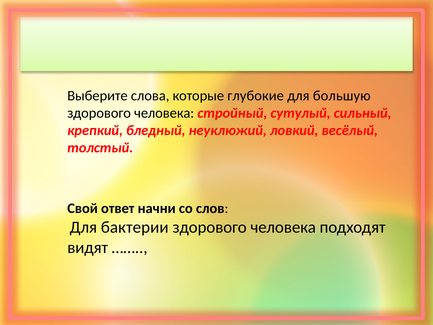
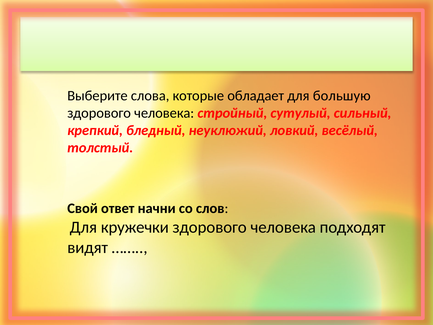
глубокие: глубокие -> обладает (256, 96)
бактерии: бактерии -> кружечки (135, 227)
